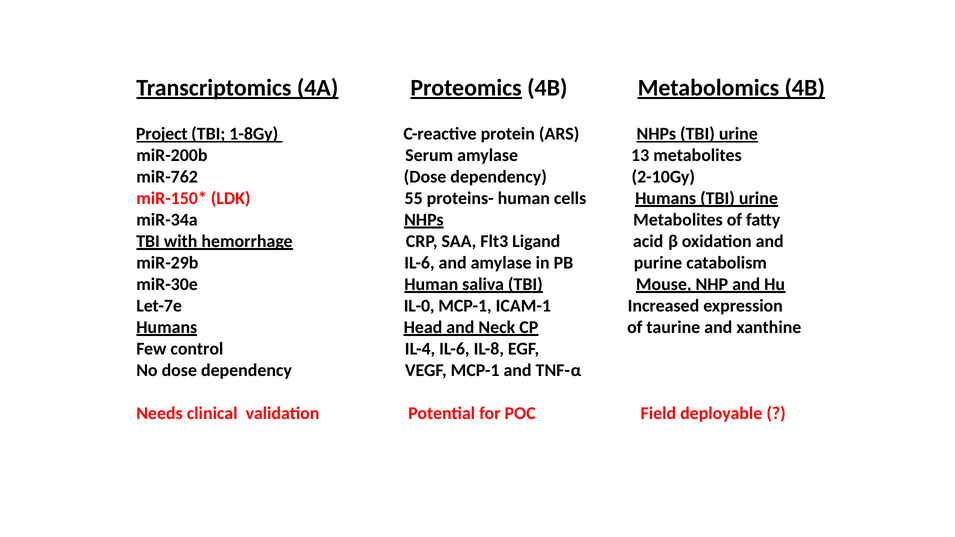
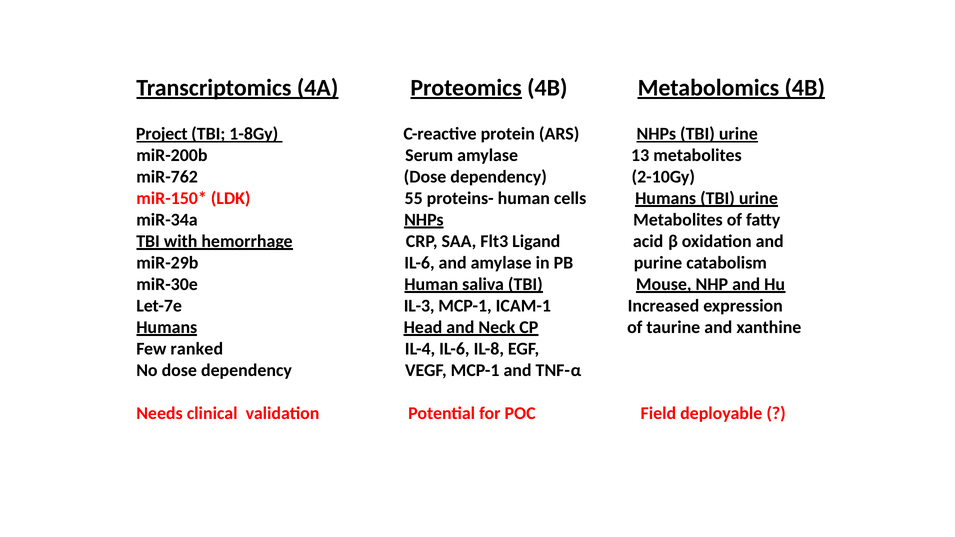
IL-0: IL-0 -> IL-3 (419, 306)
control: control -> ranked (197, 349)
